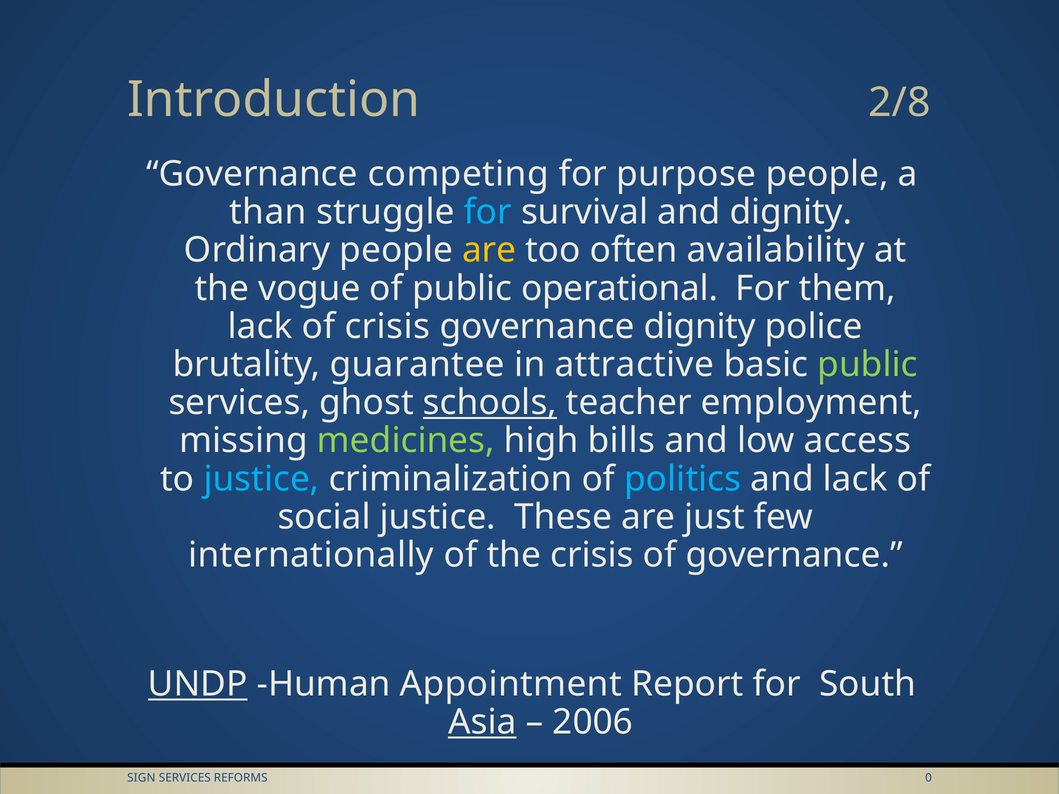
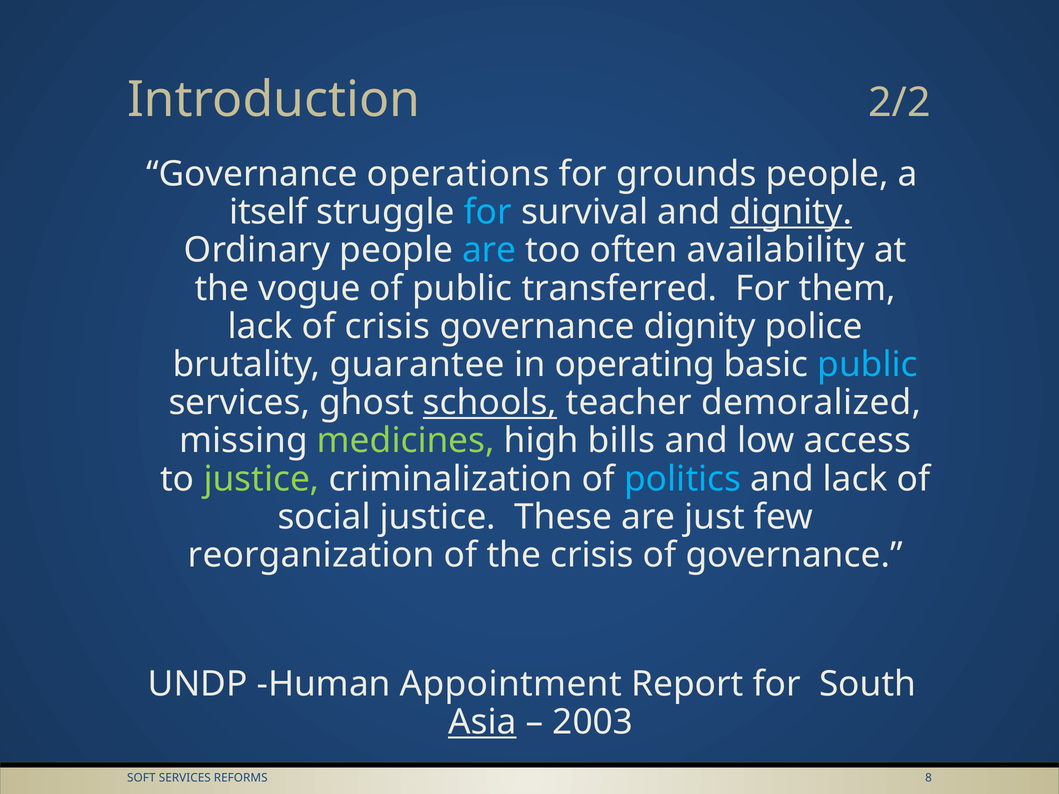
2/8: 2/8 -> 2/2 (900, 103)
competing: competing -> operations (458, 174)
purpose: purpose -> grounds (686, 174)
than: than -> itself (268, 212)
dignity underline: none -> present (791, 212)
are colour: yellow -> light blue (489, 250)
operational: operational -> transferred (620, 288)
attractive: attractive -> operating (635, 365)
public colour: light green -> light blue (868, 365)
employment: employment -> demoralized (811, 403)
justice colour: light blue -> light green (261, 479)
internationally: internationally -> reorganization (311, 555)
UNDP underline: present -> none (198, 684)
2006: 2006 -> 2003 (593, 723)
SIGN: SIGN -> SOFT (141, 778)
0: 0 -> 8 (929, 778)
